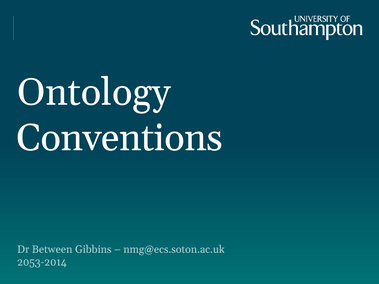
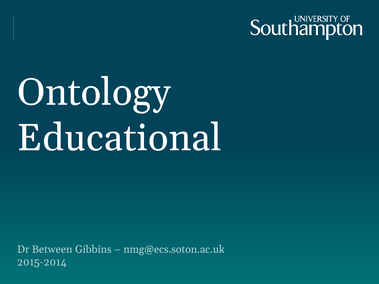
Conventions: Conventions -> Educational (119, 138)
2053-2014: 2053-2014 -> 2015-2014 (42, 262)
